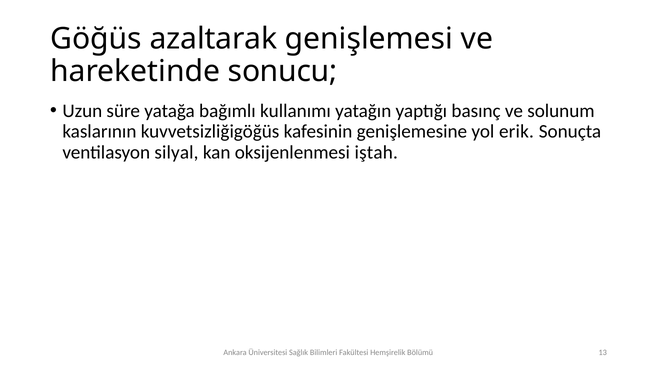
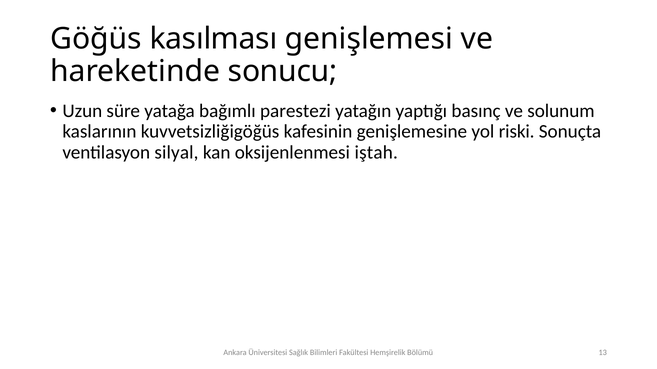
azaltarak: azaltarak -> kasılması (213, 39)
kullanımı: kullanımı -> parestezi (295, 111)
erik: erik -> riski (517, 132)
